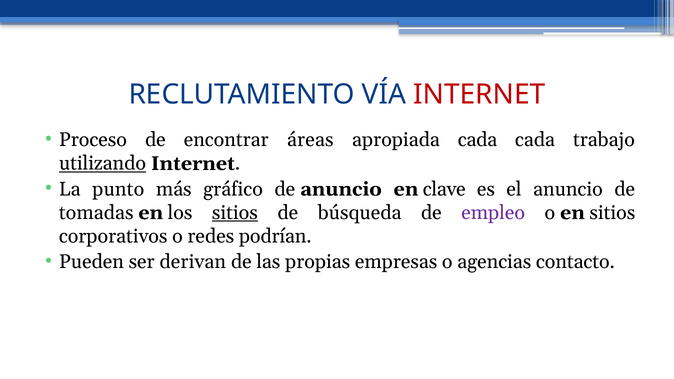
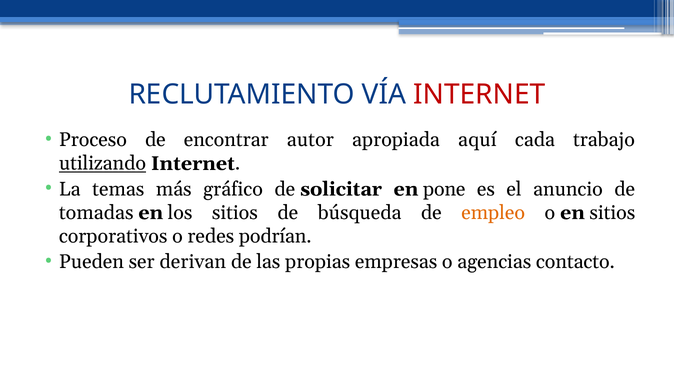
áreas: áreas -> autor (310, 140)
apropiada cada: cada -> aquí (477, 140)
punto: punto -> temas (118, 189)
de anuncio: anuncio -> solicitar (341, 189)
clave: clave -> pone (444, 189)
sitios underline: present -> none (235, 213)
empleo colour: purple -> orange (493, 213)
